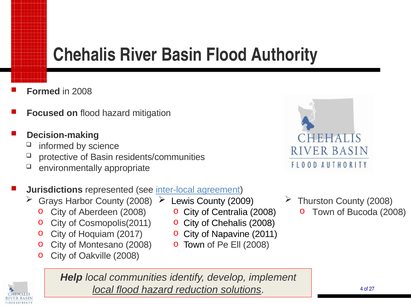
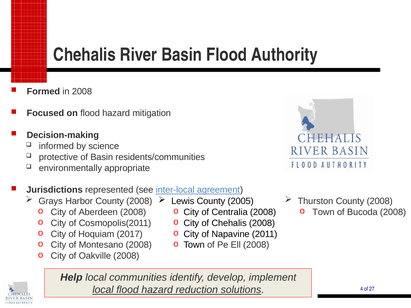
2009: 2009 -> 2005 (241, 201)
